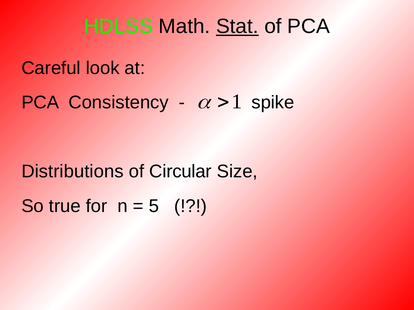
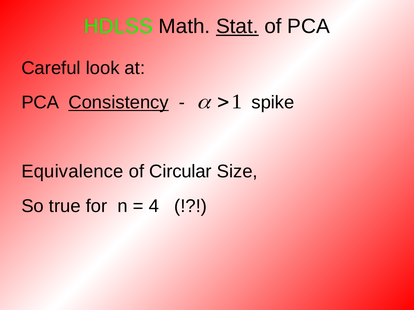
Consistency underline: none -> present (119, 103)
Distributions: Distributions -> Equivalence (72, 172)
5: 5 -> 4 (154, 206)
